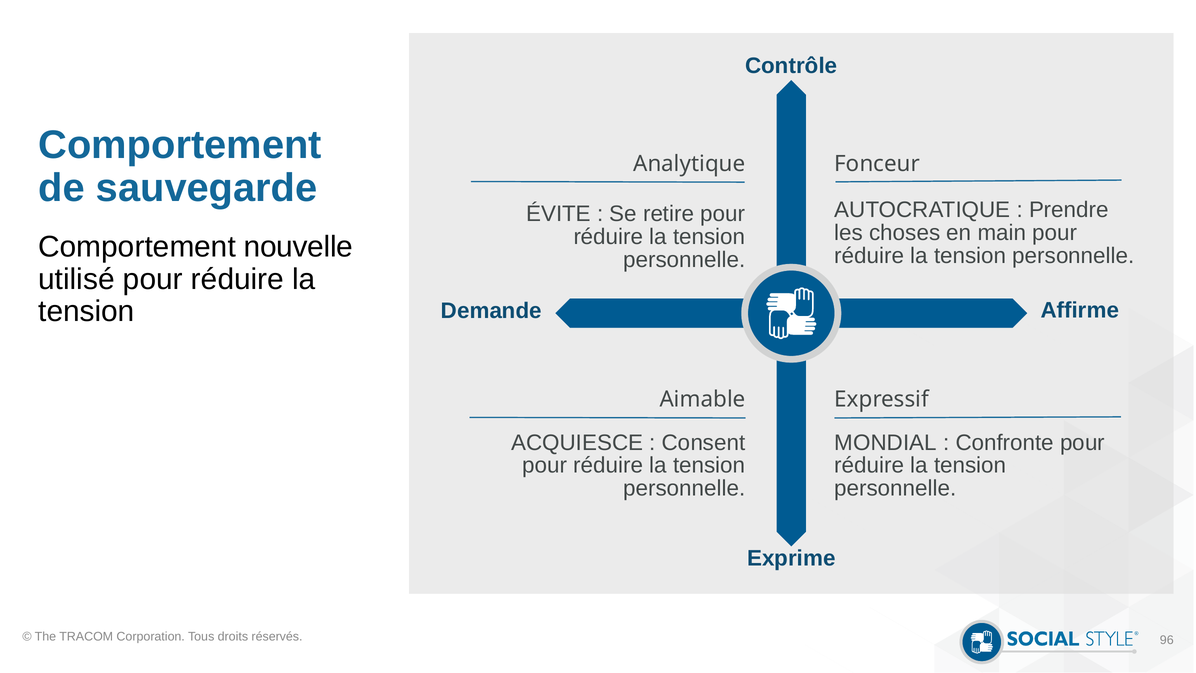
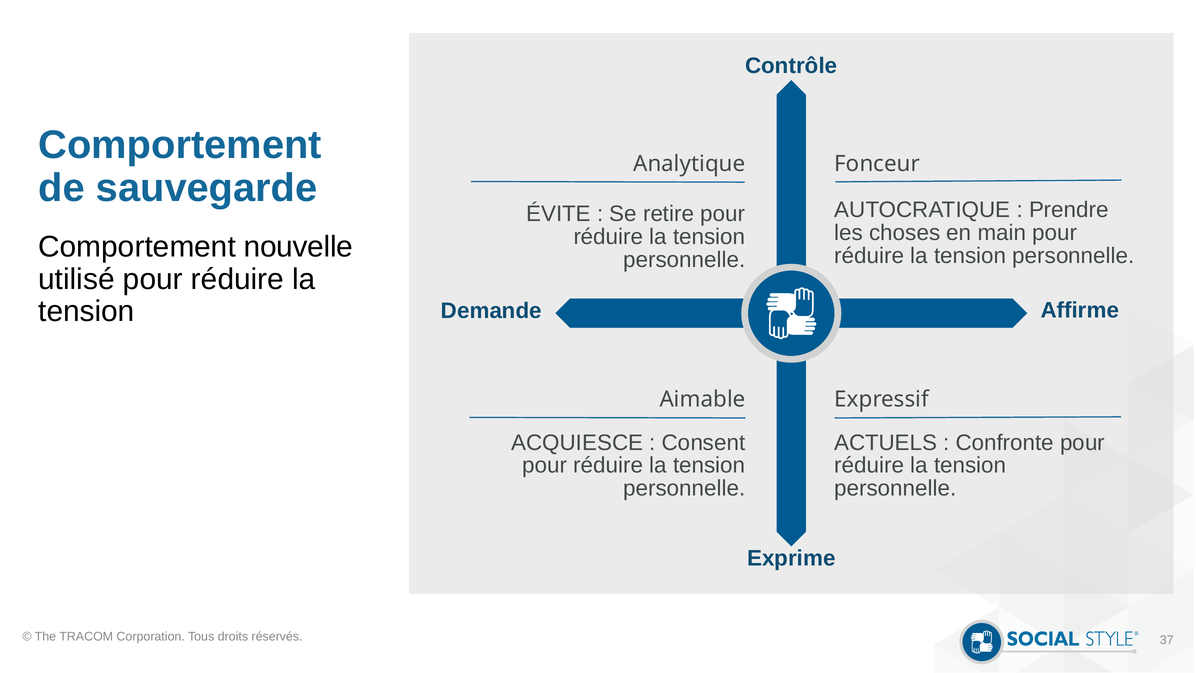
MONDIAL: MONDIAL -> ACTUELS (886, 443)
96: 96 -> 37 (1167, 640)
